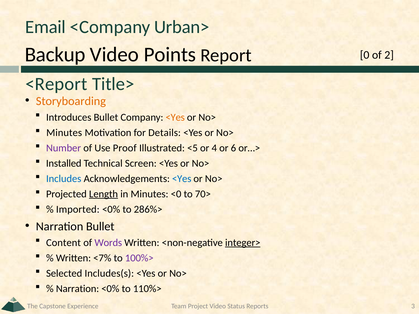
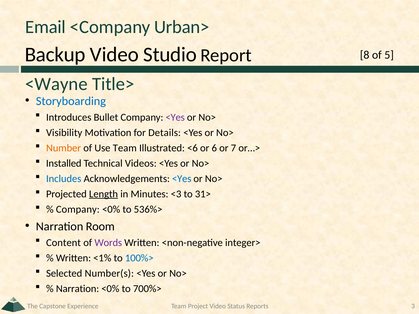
Points: Points -> Studio (170, 55)
0: 0 -> 8 (365, 55)
2: 2 -> 5 (389, 55)
<Report: <Report -> <Wayne (56, 84)
Storyboarding colour: orange -> blue (71, 101)
<Yes colour: orange -> purple (175, 117)
Minutes: Minutes -> Visibility (64, 133)
Number colour: purple -> orange (64, 148)
Use Proof: Proof -> Team (125, 148)
<5: <5 -> <6 (192, 148)
4: 4 -> 6 (214, 148)
6: 6 -> 7 (233, 148)
Screen: Screen -> Videos (141, 163)
<0: <0 -> <3 (176, 194)
70>: 70> -> 31> (203, 194)
Imported: Imported -> Company (78, 209)
286%>: 286%> -> 536%> (148, 209)
Narration Bullet: Bullet -> Room (100, 226)
integer> underline: present -> none (243, 243)
<7%: <7% -> <1% (102, 258)
100%> colour: purple -> blue (139, 258)
Includes(s: Includes(s -> Number(s (109, 273)
110%>: 110%> -> 700%> (147, 289)
